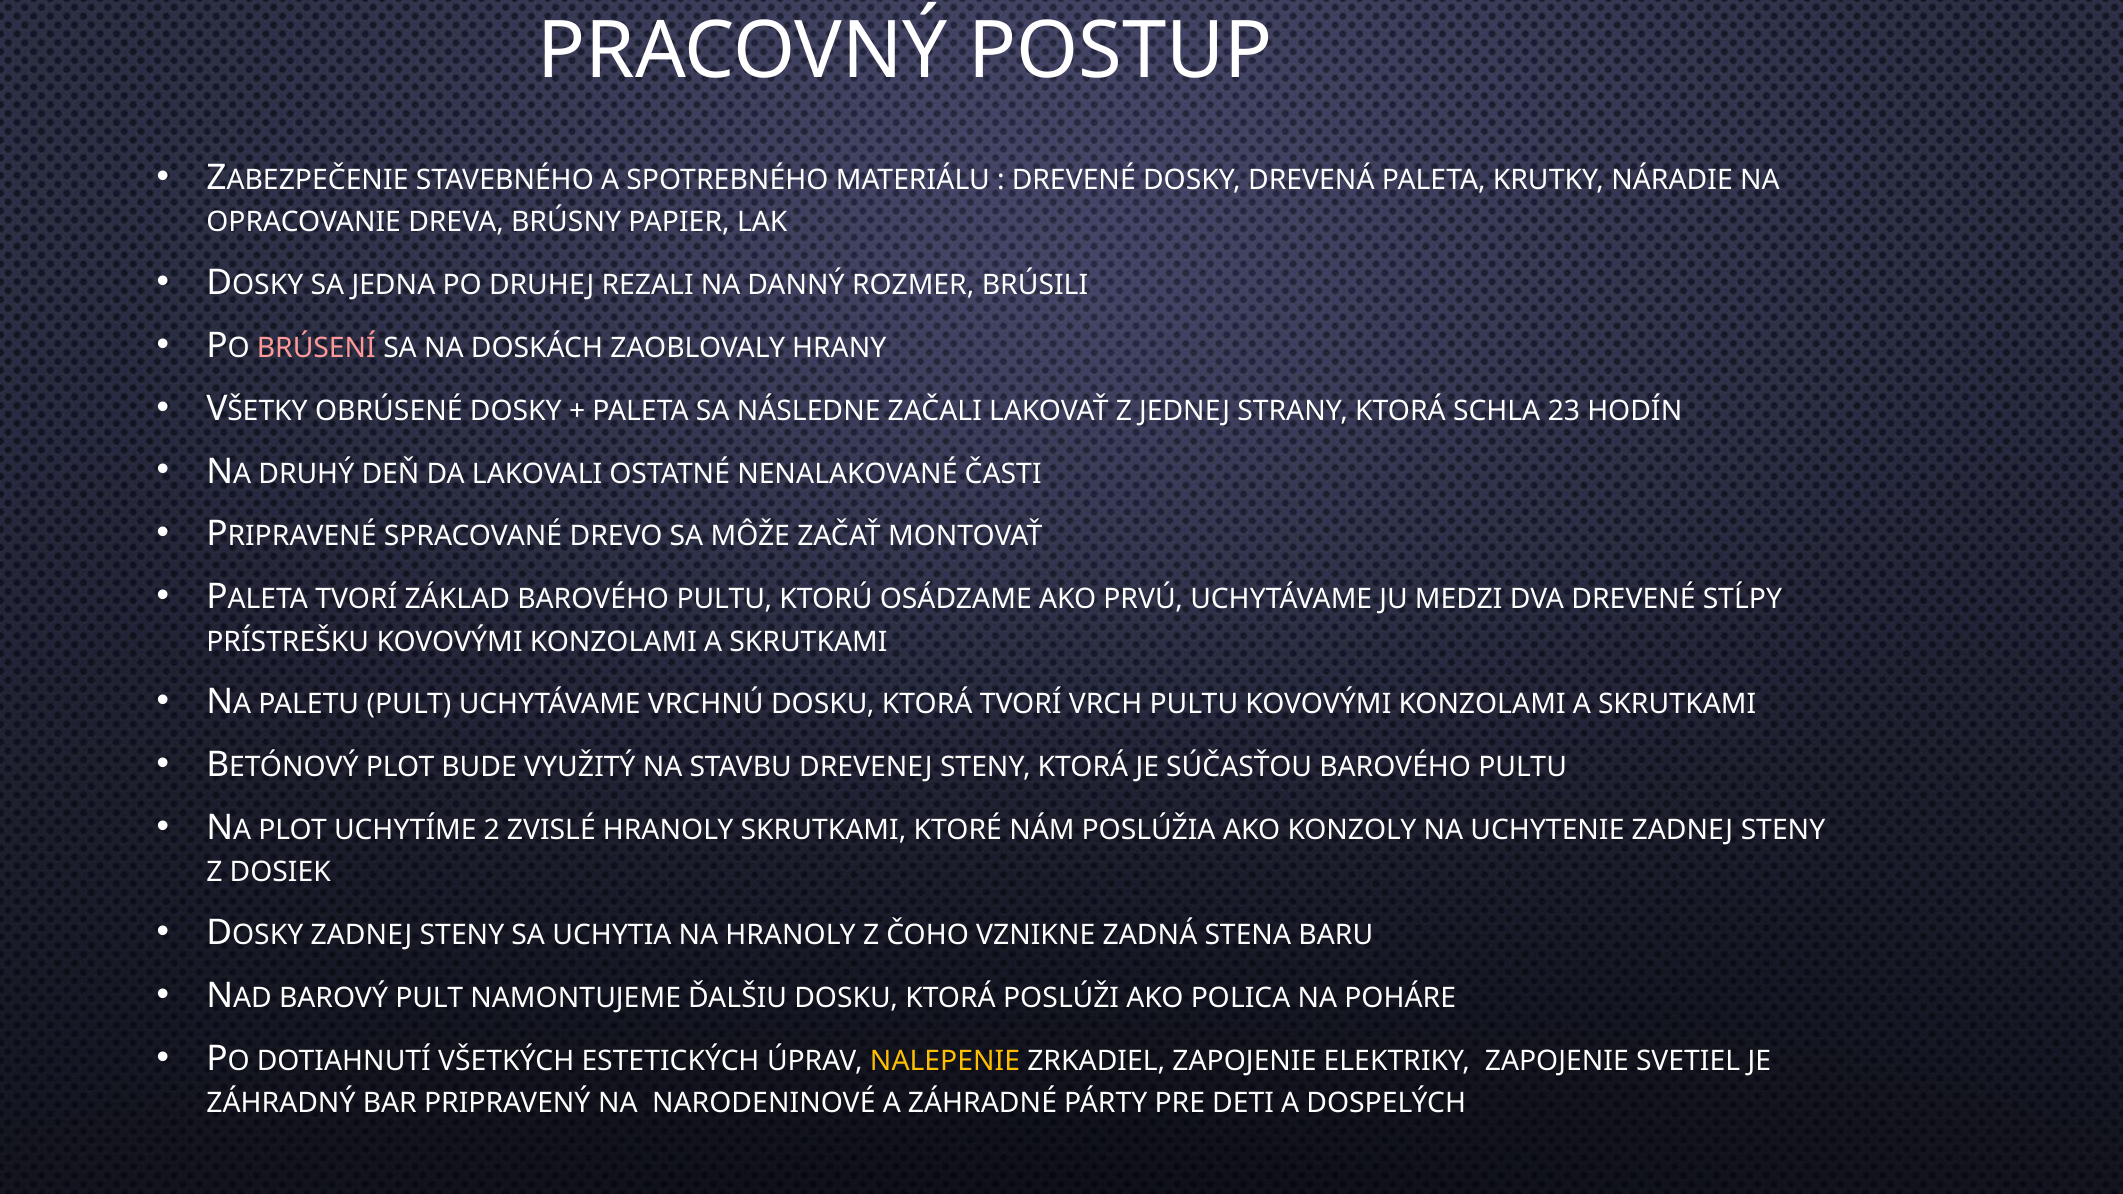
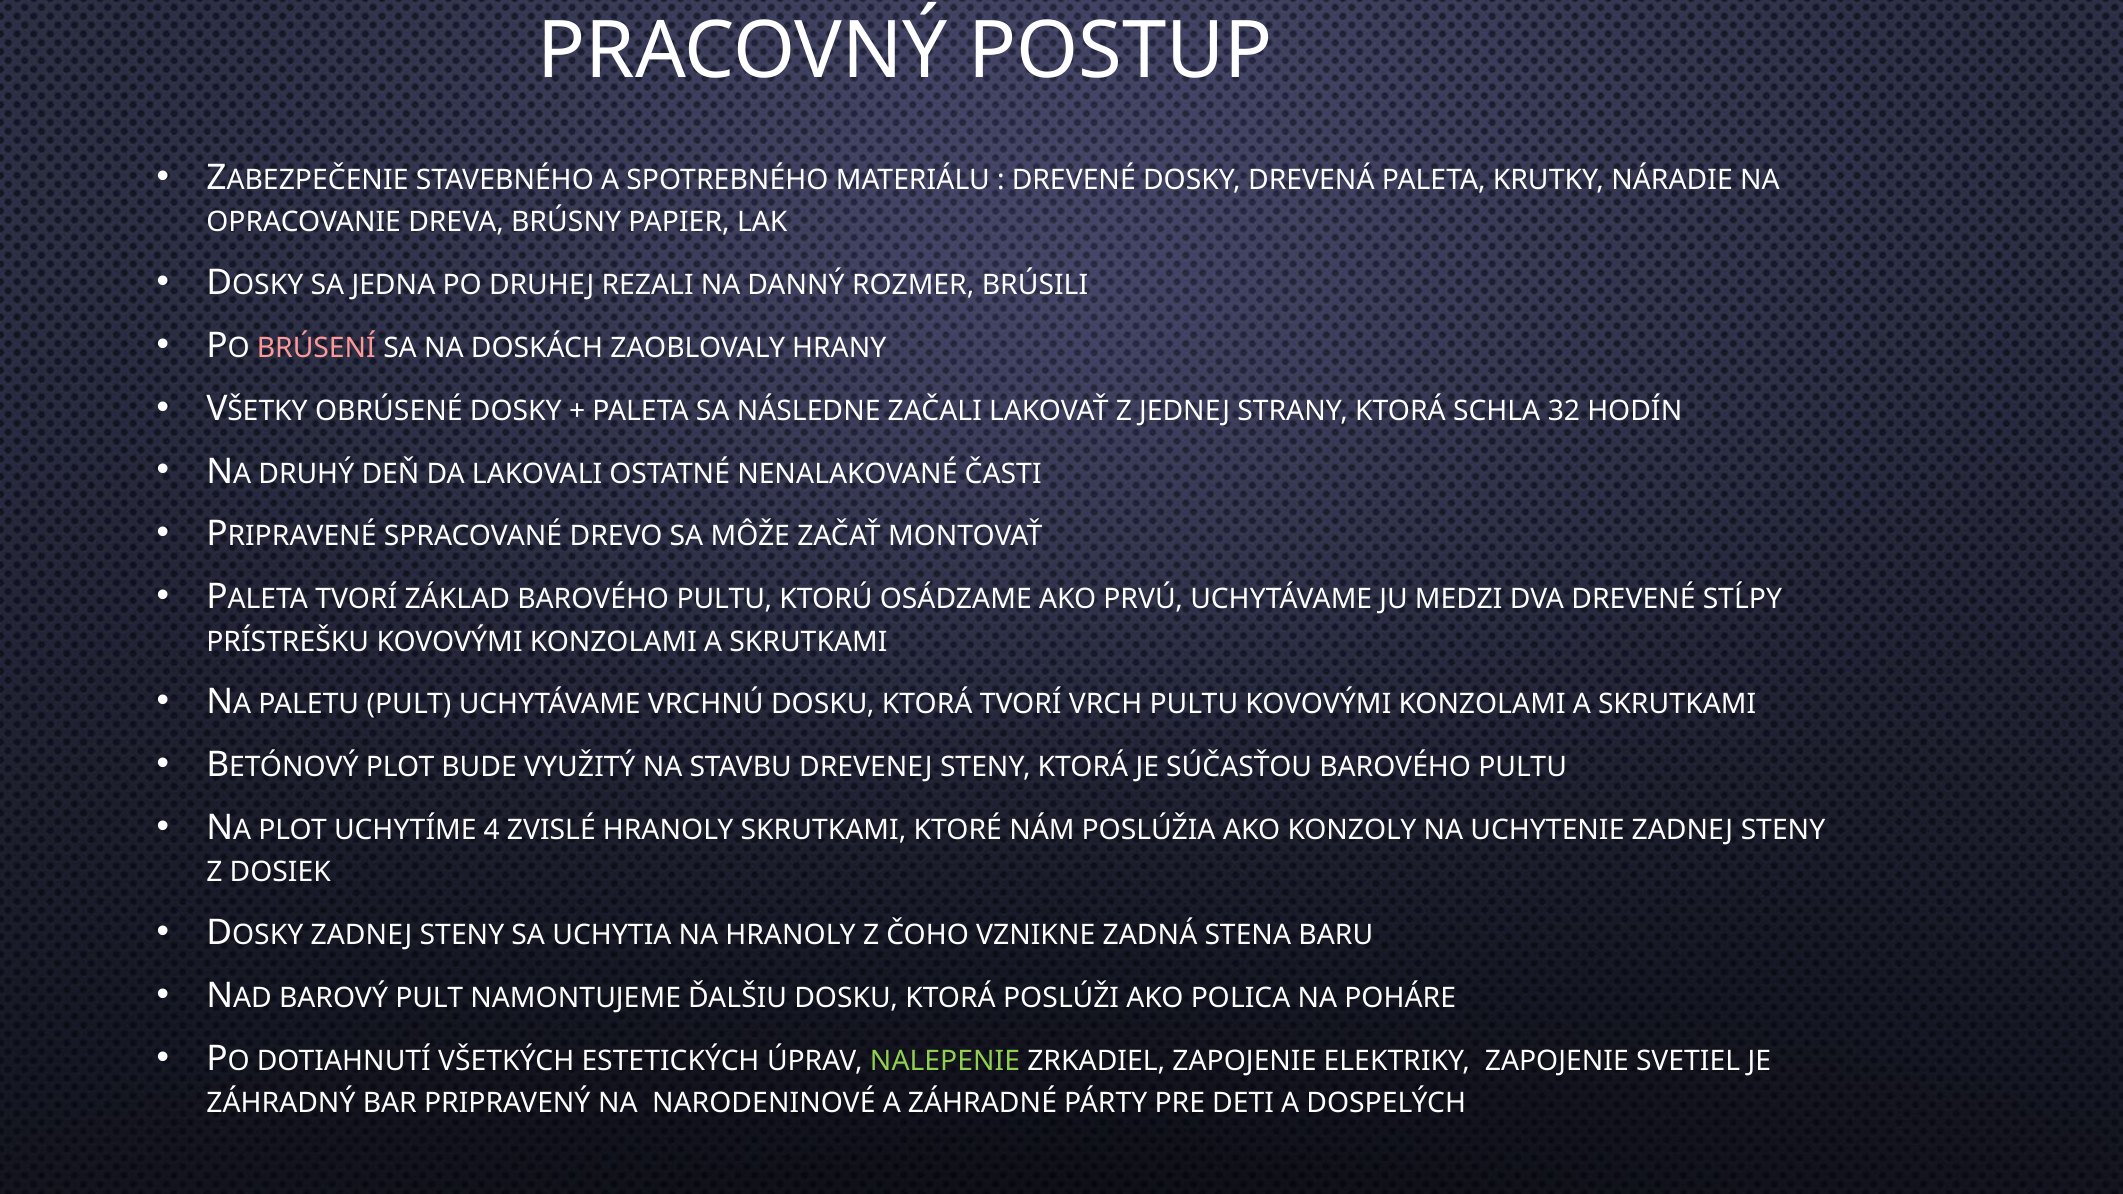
23: 23 -> 32 (1564, 411)
2: 2 -> 4 (492, 830)
NALEPENIE colour: yellow -> light green (945, 1061)
